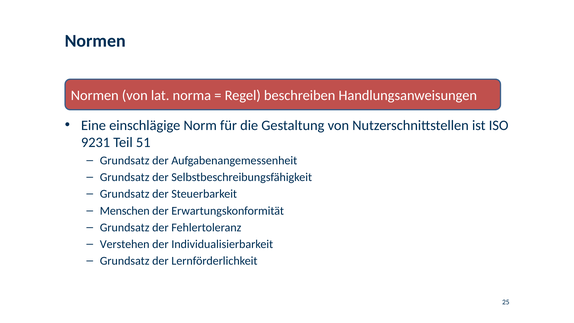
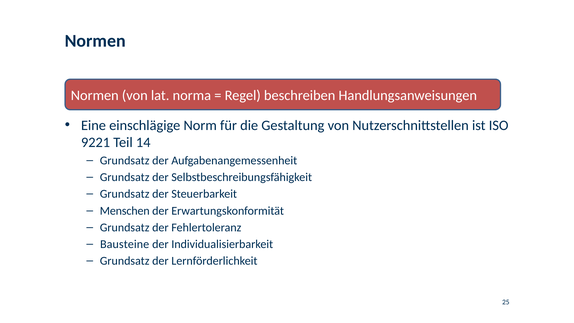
9231: 9231 -> 9221 (96, 142)
51: 51 -> 14 (143, 142)
Verstehen: Verstehen -> Bausteine (125, 244)
